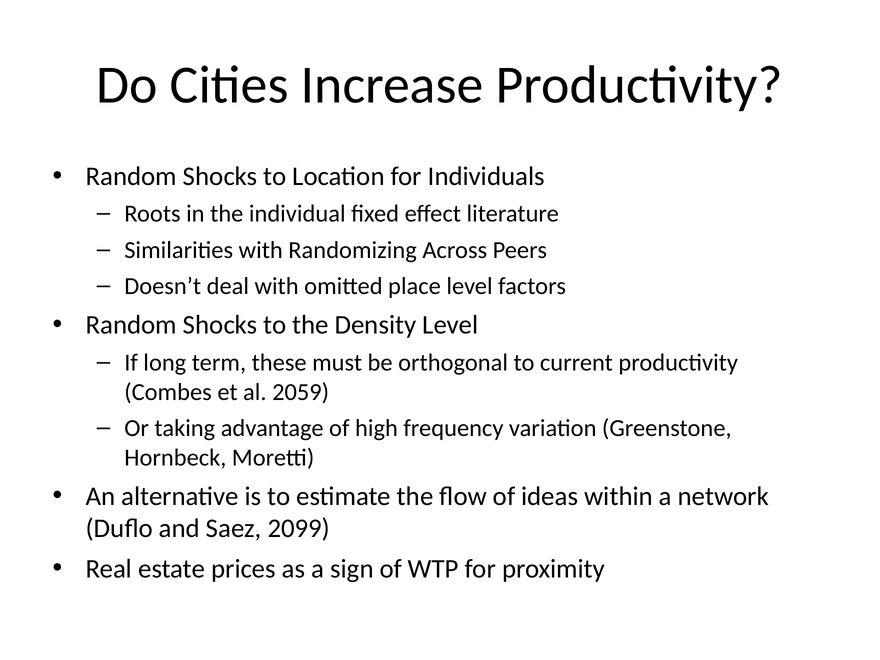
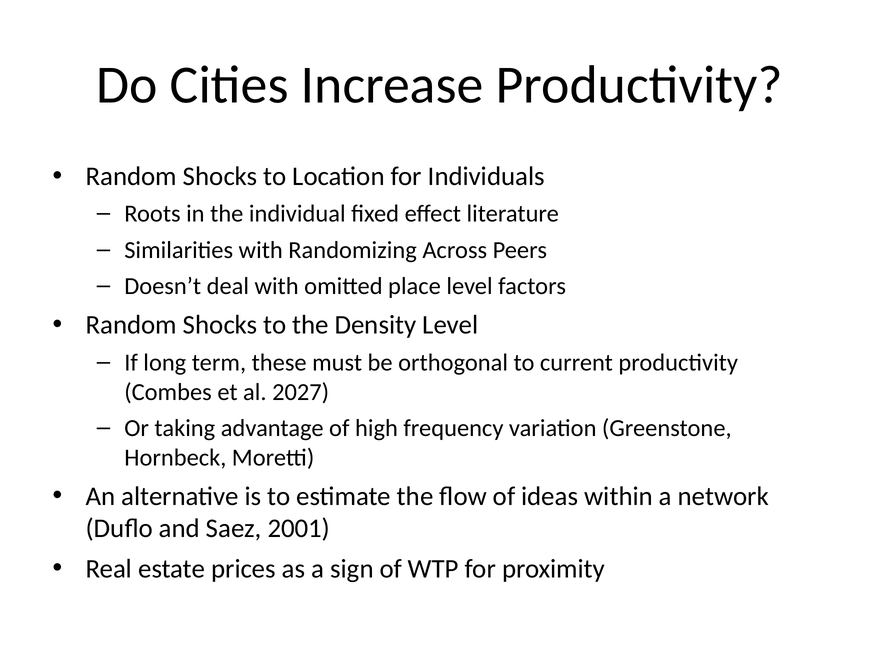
2059: 2059 -> 2027 (301, 392)
2099: 2099 -> 2001 (299, 529)
